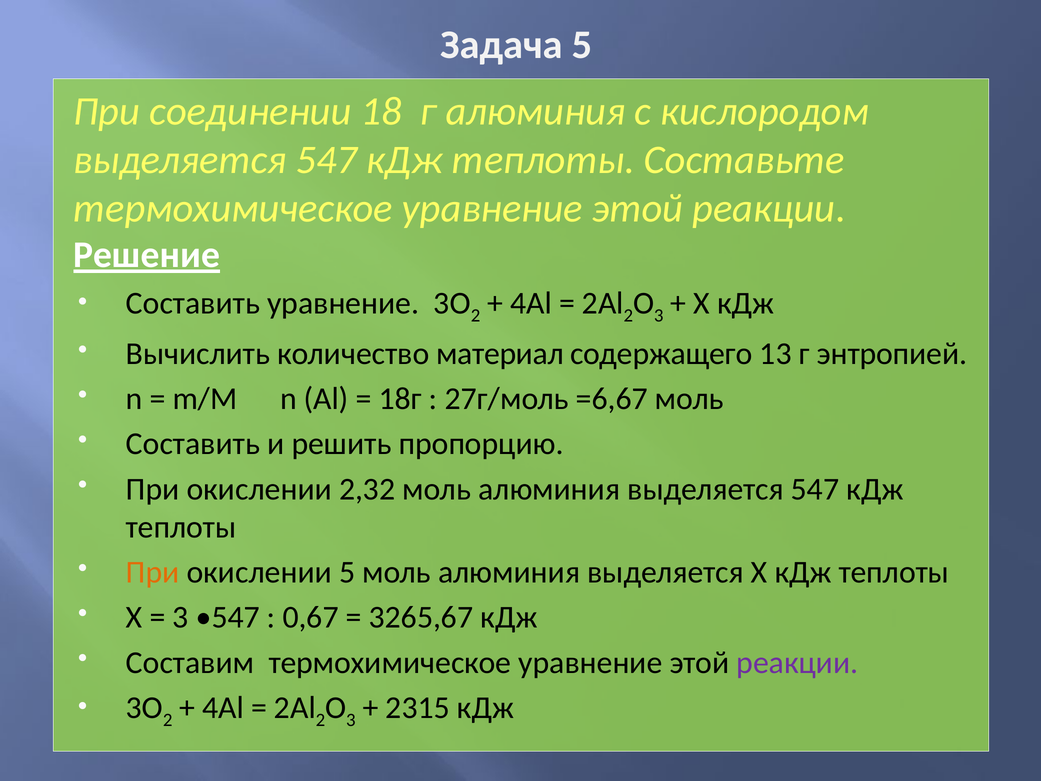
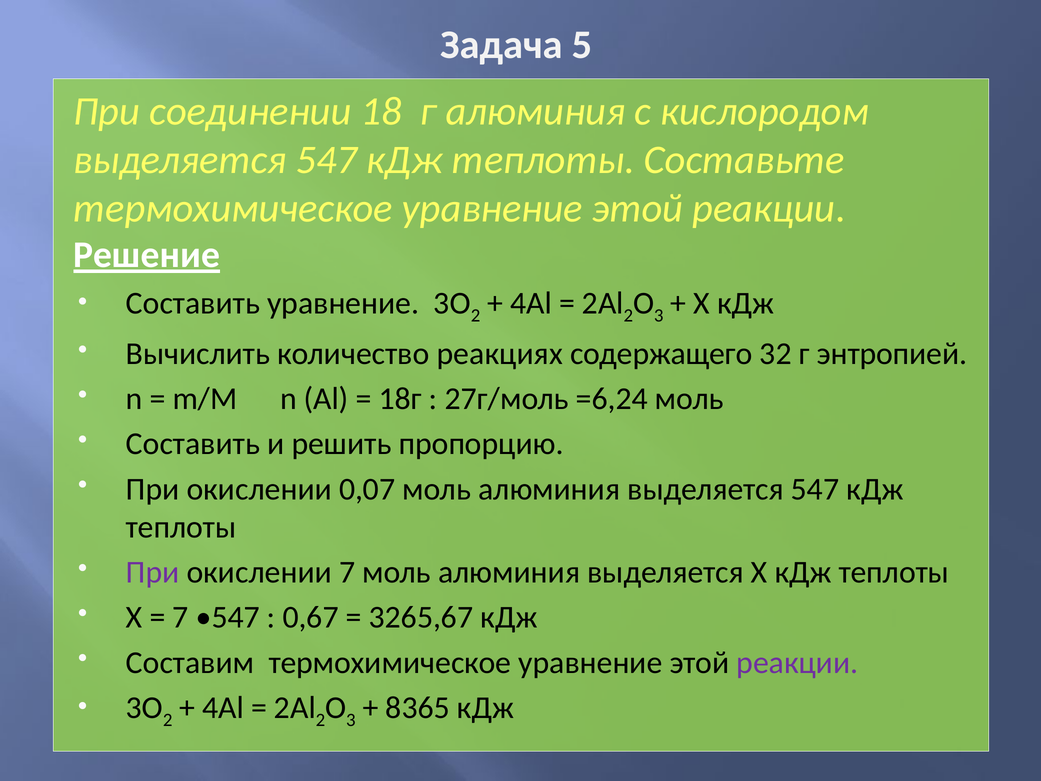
материал: материал -> реакциях (500, 354)
13: 13 -> 32 (776, 354)
=6,67: =6,67 -> =6,24 (612, 399)
2,32: 2,32 -> 0,07 (367, 489)
При colour: orange -> purple (153, 572)
окислении 5: 5 -> 7 (347, 572)
3: 3 -> 7 (180, 617)
2315: 2315 -> 8365 (418, 707)
